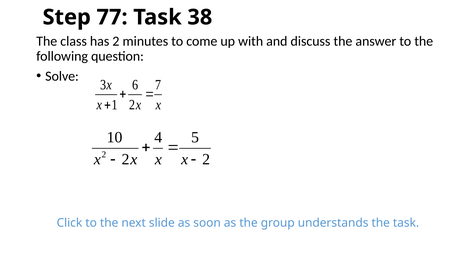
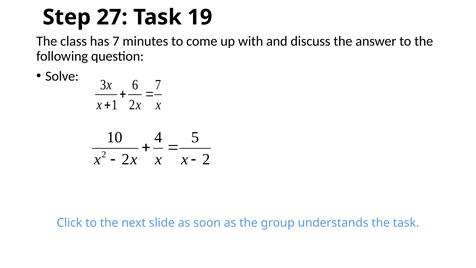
77: 77 -> 27 (112, 17)
38: 38 -> 19 (200, 17)
has 2: 2 -> 7 (116, 41)
